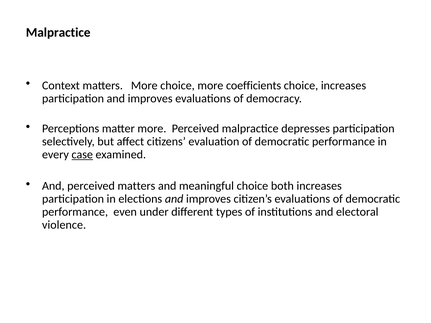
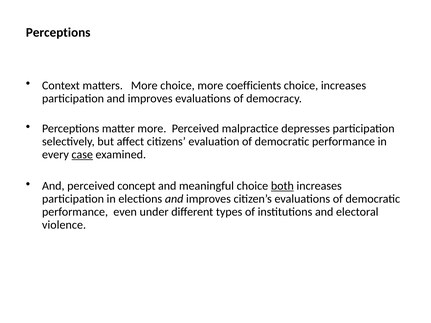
Malpractice: Malpractice -> Perceptions (58, 33)
perceived matters: matters -> concept (136, 186)
both underline: none -> present (282, 186)
